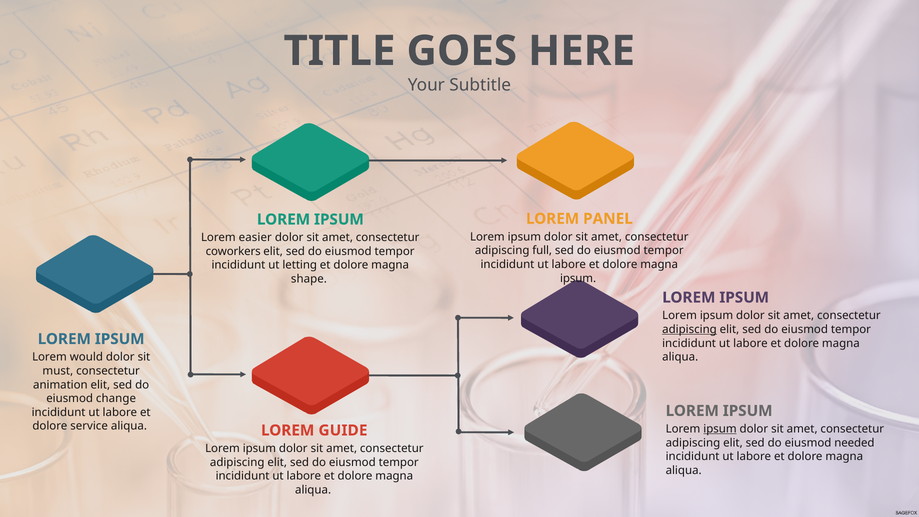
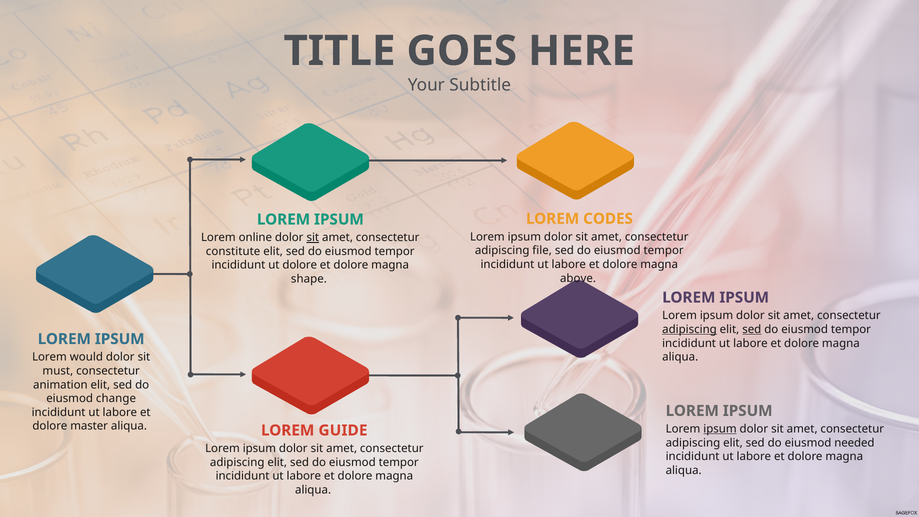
PANEL: PANEL -> CODES (608, 219)
easier: easier -> online (255, 238)
sit underline: none -> present (313, 238)
full: full -> file (542, 251)
coworkers: coworkers -> constitute (233, 251)
ut letting: letting -> dolore (300, 265)
ipsum: ipsum -> above (578, 278)
sed underline: none -> present (752, 329)
service: service -> master (89, 426)
